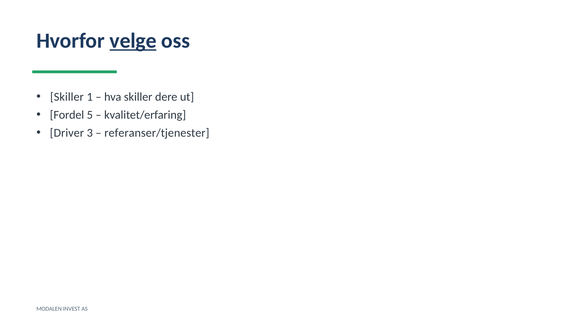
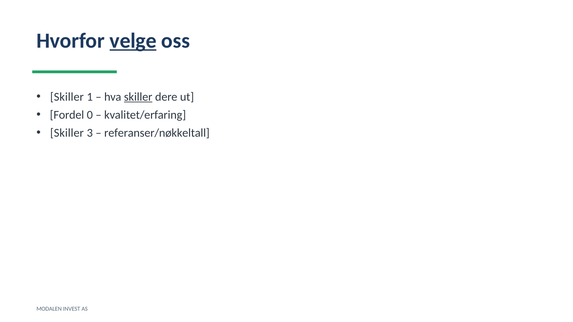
skiller underline: none -> present (138, 97)
5: 5 -> 0 (90, 115)
Driver: Driver -> Skiller (67, 133)
referanser/tjenester: referanser/tjenester -> referanser/nøkkeltall (157, 133)
